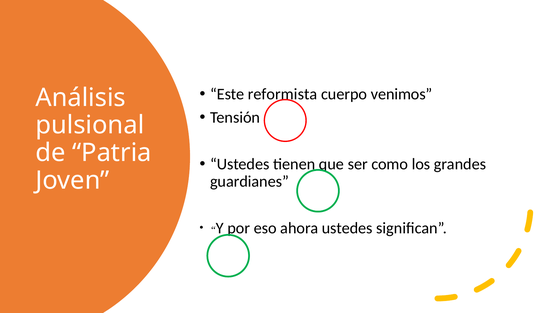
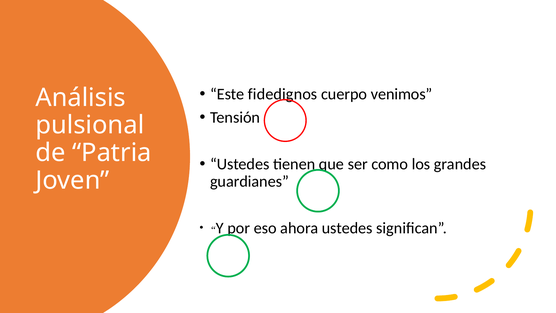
reformista: reformista -> fidedignos (283, 94)
